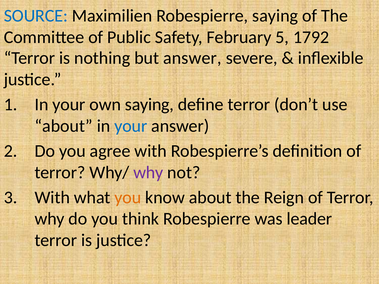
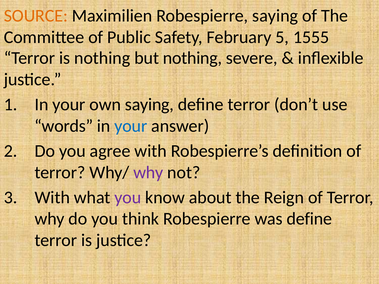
SOURCE colour: blue -> orange (36, 16)
1792: 1792 -> 1555 (311, 37)
but answer: answer -> nothing (192, 58)
about: about -> words (64, 126)
you colour: orange -> purple (128, 198)
was leader: leader -> define (309, 219)
